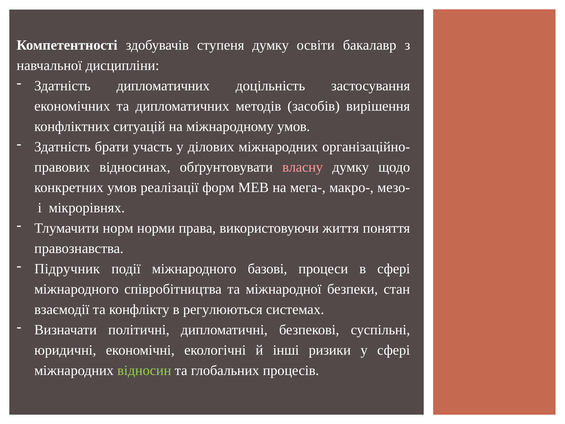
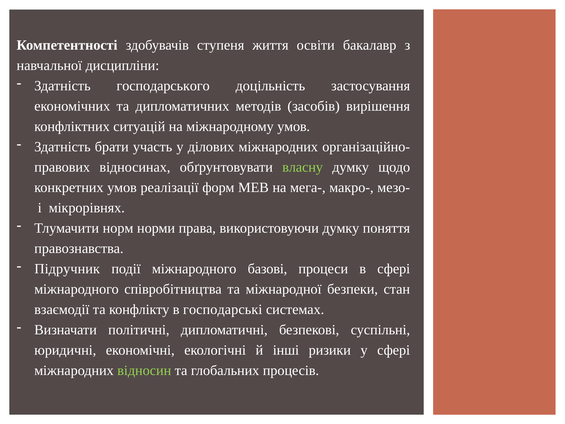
ступеня думку: думку -> життя (271, 45)
Здатність дипломатичних: дипломатичних -> господарського (163, 86)
власну colour: pink -> light green (303, 167)
використовуючи життя: життя -> думку (341, 228)
регулюються: регулюються -> господарські (223, 309)
